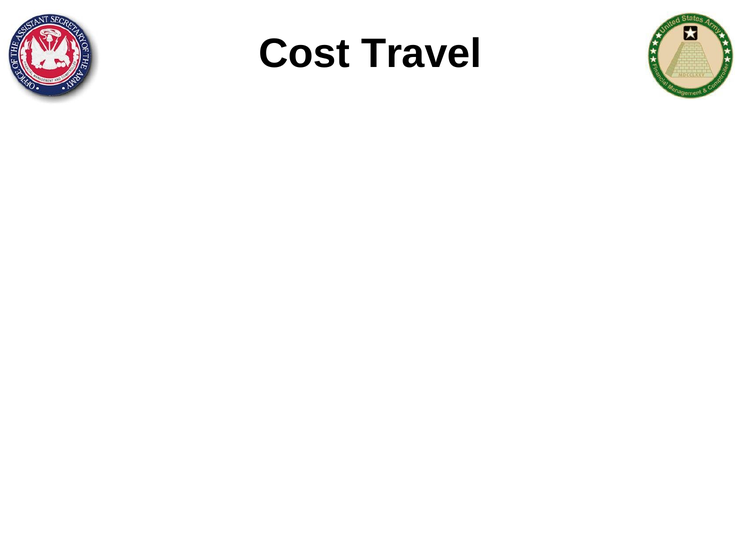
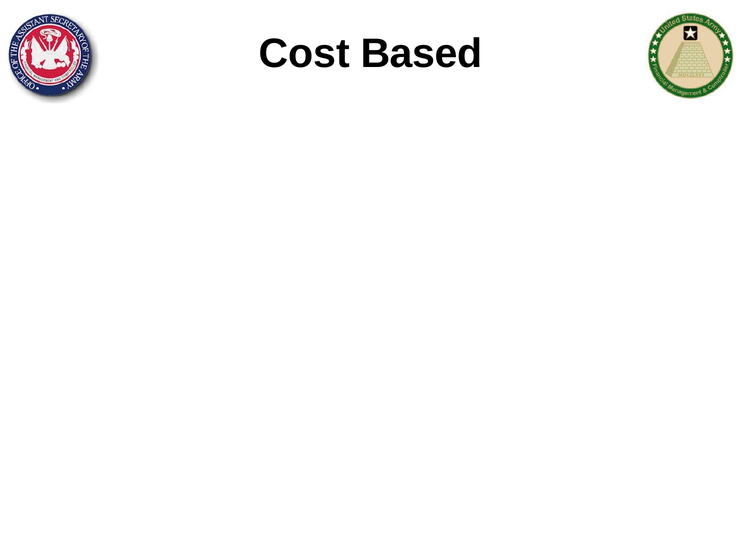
Cost Travel: Travel -> Based (421, 53)
